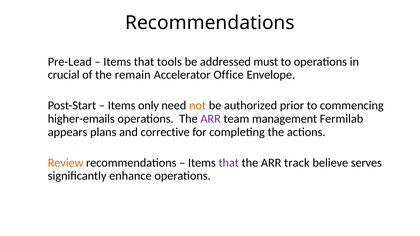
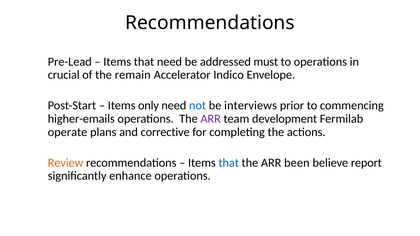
that tools: tools -> need (169, 62)
Office: Office -> Indico (229, 75)
not colour: orange -> blue (198, 106)
authorized: authorized -> interviews (251, 106)
management: management -> development (285, 119)
appears: appears -> operate (68, 132)
that colour: purple -> blue (229, 163)
track: track -> been (297, 163)
serves: serves -> report (366, 163)
